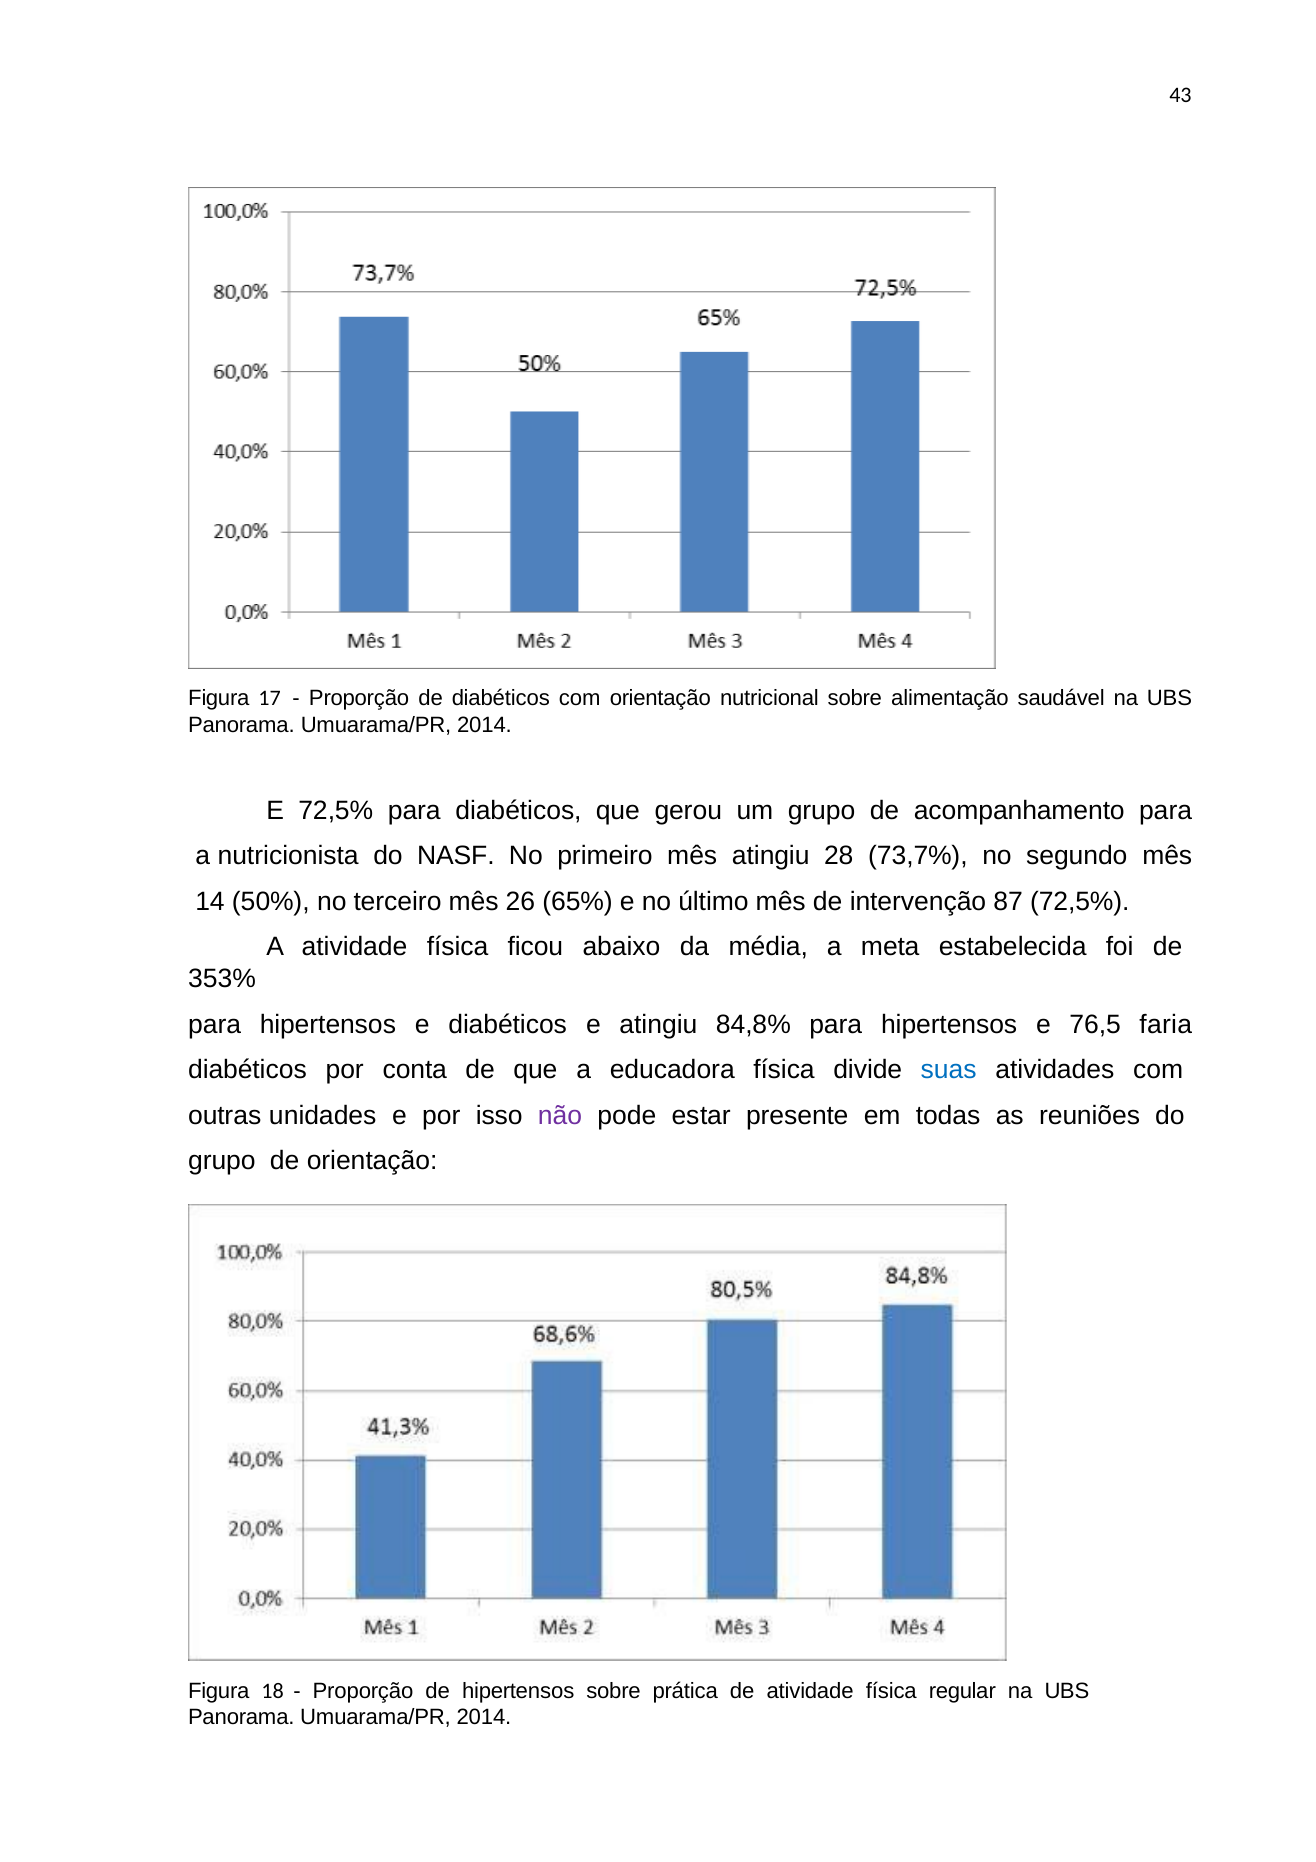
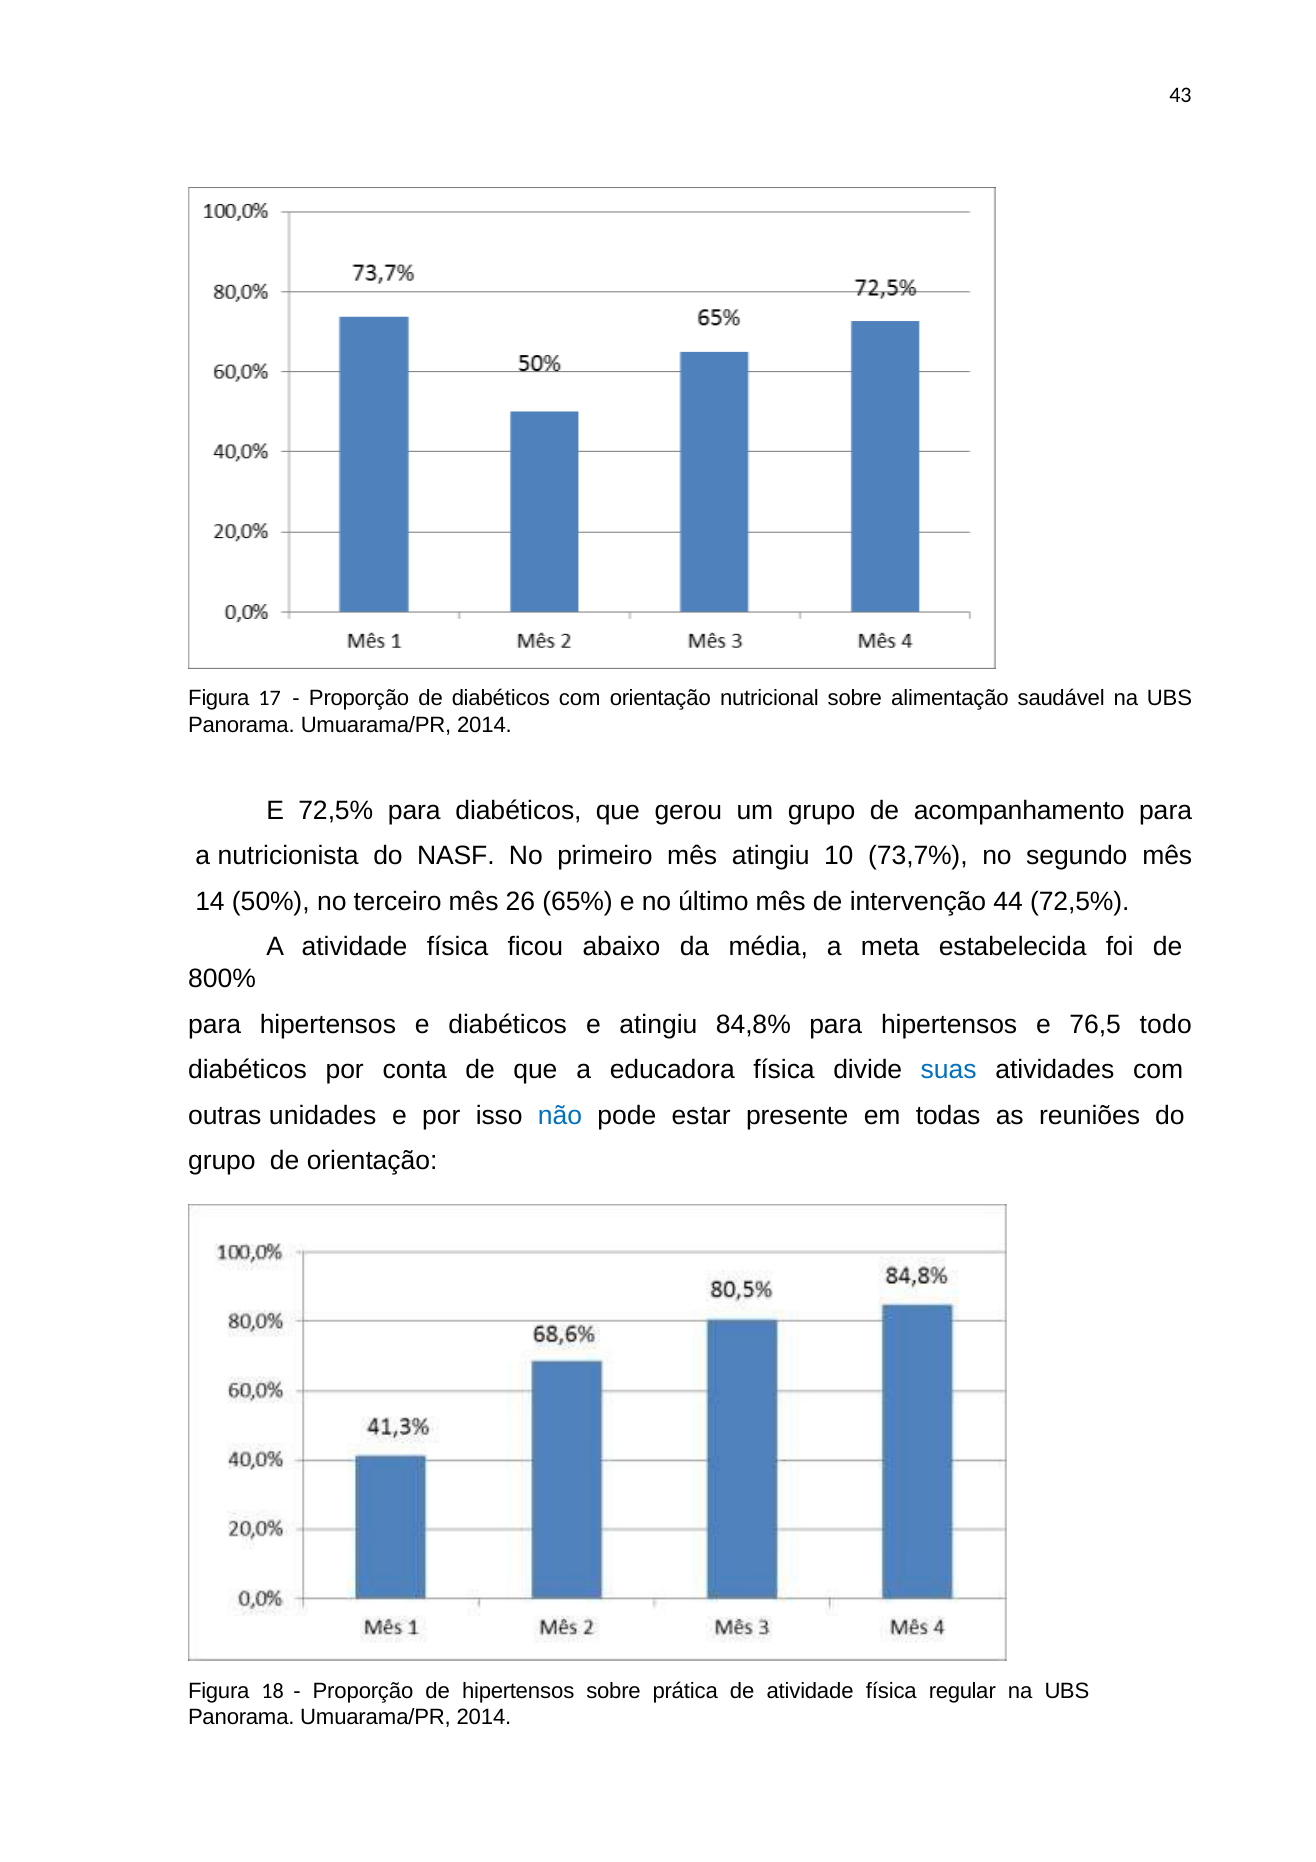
28: 28 -> 10 (839, 856)
87: 87 -> 44 (1008, 902)
353%: 353% -> 800% (222, 979)
faria: faria -> todo (1166, 1025)
não colour: purple -> blue (560, 1116)
